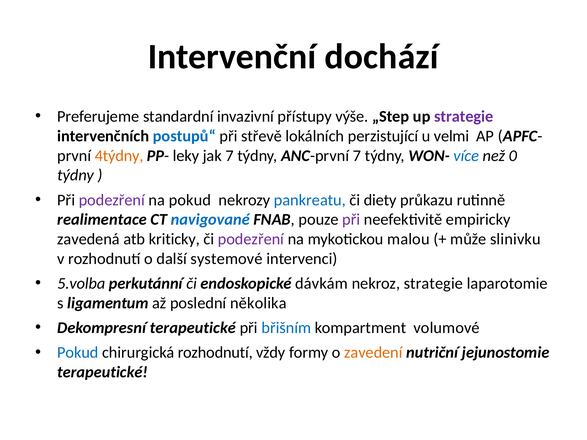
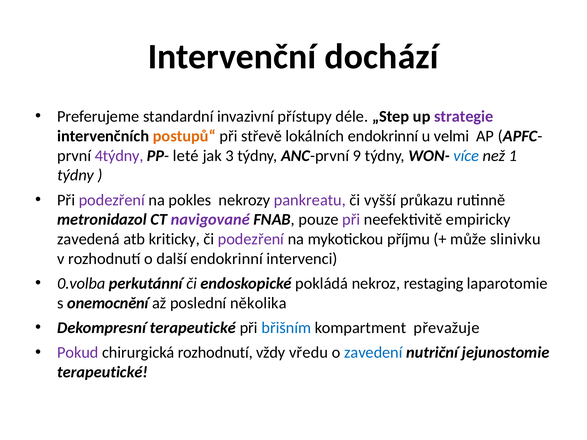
výše: výše -> déle (352, 117)
postupů“ colour: blue -> orange (184, 136)
lokálních perzistující: perzistující -> endokrinní (383, 136)
4týdny colour: orange -> purple (119, 156)
leky: leky -> leté (186, 156)
jak 7: 7 -> 3 (230, 156)
ANC-první 7: 7 -> 9 (357, 156)
0: 0 -> 1 (513, 156)
na pokud: pokud -> pokles (190, 200)
pankreatu colour: blue -> purple (310, 200)
diety: diety -> vyšší (380, 200)
realimentace: realimentace -> metronidazol (102, 220)
navigované colour: blue -> purple (210, 220)
malou: malou -> příjmu (409, 239)
další systemové: systemové -> endokrinní (227, 259)
5.volba: 5.volba -> 0.volba (81, 284)
dávkám: dávkám -> pokládá (322, 284)
nekroz strategie: strategie -> restaging (434, 284)
ligamentum: ligamentum -> onemocnění (108, 303)
volumové: volumové -> převažuje (447, 328)
Pokud colour: blue -> purple (78, 353)
formy: formy -> vředu (309, 353)
zavedení colour: orange -> blue (373, 353)
